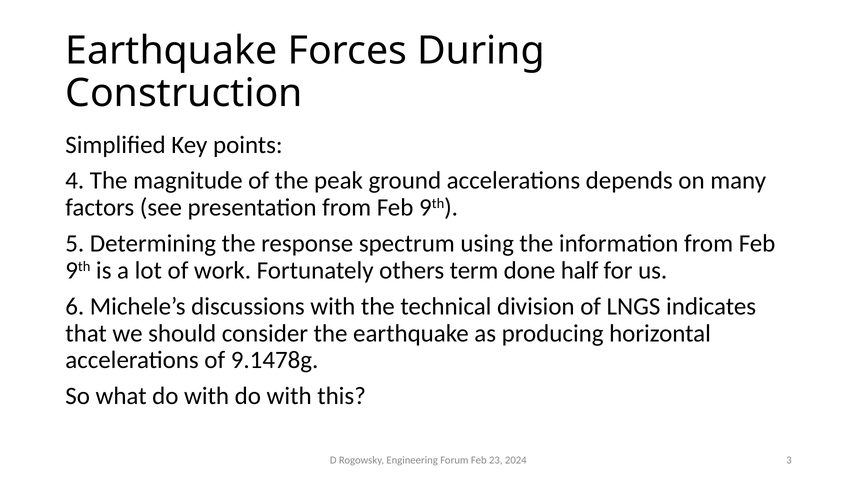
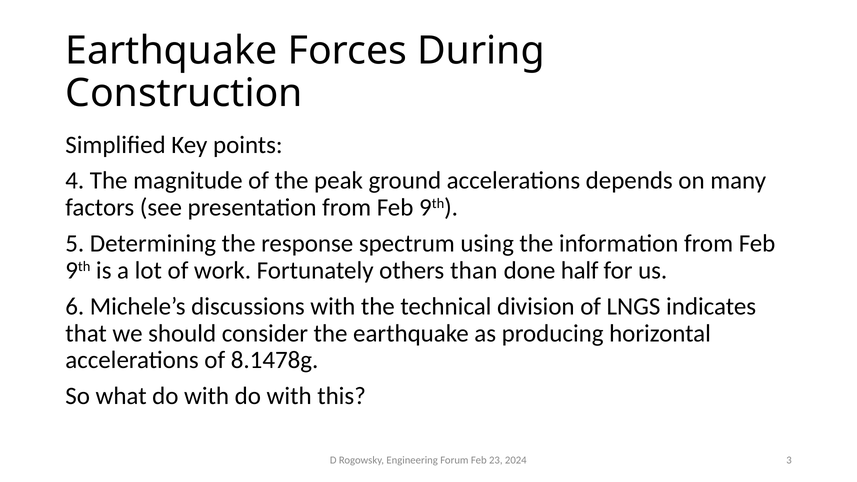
term: term -> than (474, 271)
9.1478g: 9.1478g -> 8.1478g (275, 360)
